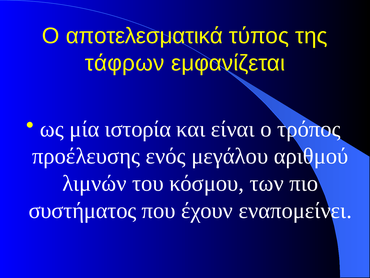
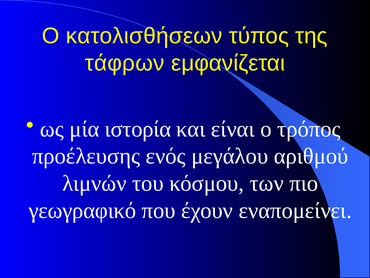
αποτελεσματικά: αποτελεσματικά -> κατολισθήσεων (144, 36)
συστήματος: συστήματος -> γεωγραφικό (82, 210)
